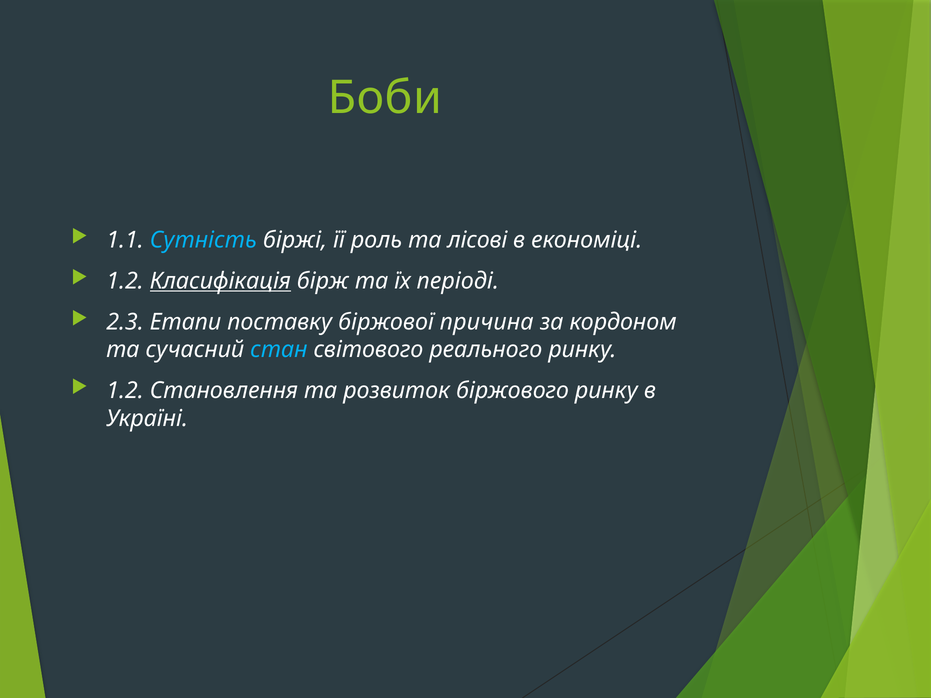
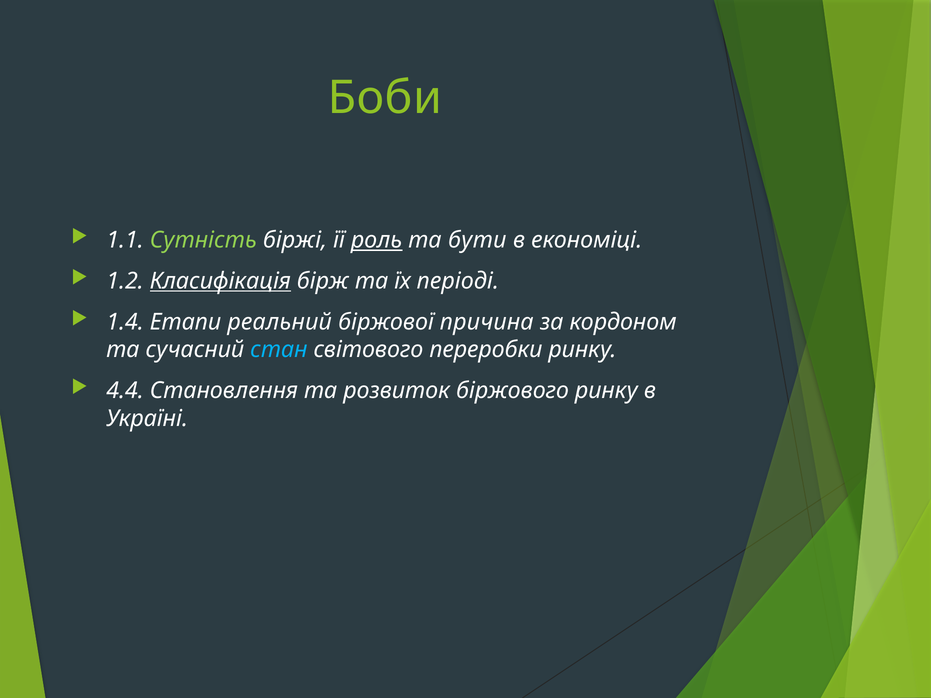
Сутність colour: light blue -> light green (203, 240)
роль underline: none -> present (377, 240)
лісові: лісові -> бути (477, 240)
2.3: 2.3 -> 1.4 (125, 322)
поставку: поставку -> реальний (280, 322)
реального: реального -> переробки (486, 350)
1.2: 1.2 -> 4.4 (125, 391)
